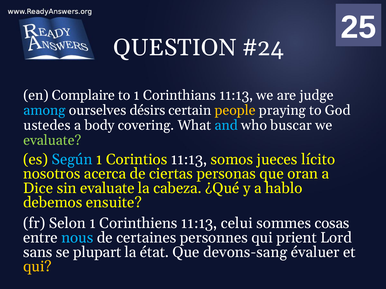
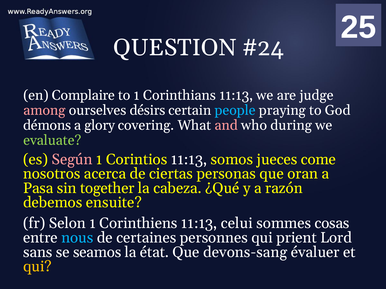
among colour: light blue -> pink (44, 111)
people colour: yellow -> light blue (235, 111)
ustedes: ustedes -> démons (47, 126)
body: body -> glory (100, 126)
and colour: light blue -> pink (226, 126)
buscar: buscar -> during (291, 126)
Según colour: light blue -> pink (72, 160)
lícito: lícito -> come (318, 160)
Dice: Dice -> Pasa (38, 188)
sin evaluate: evaluate -> together (107, 188)
hablo: hablo -> razón (284, 188)
plupart: plupart -> seamos (97, 253)
